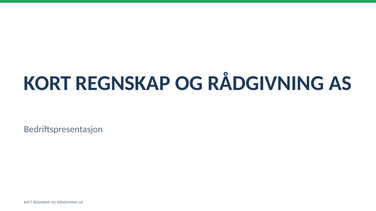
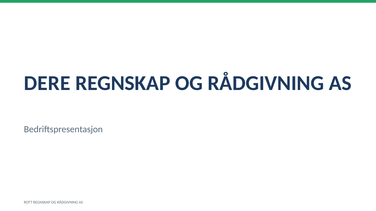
KORT: KORT -> DERE (47, 83)
